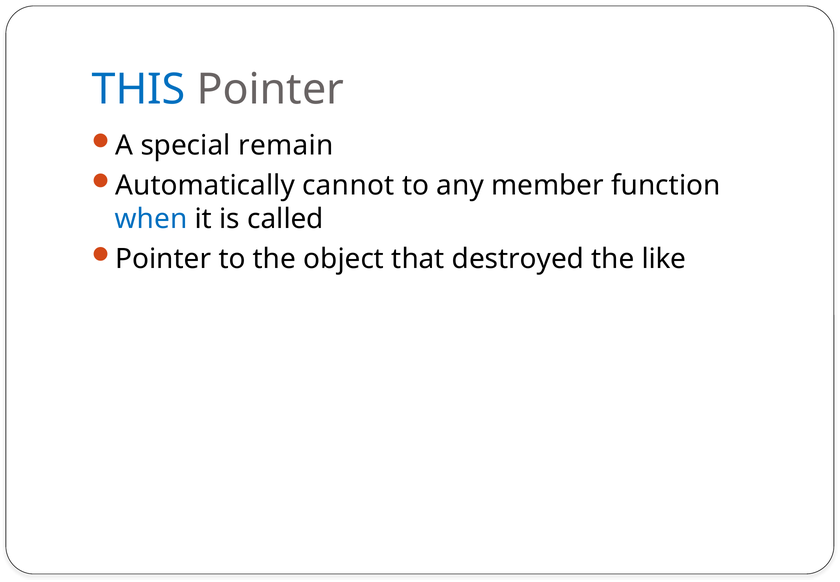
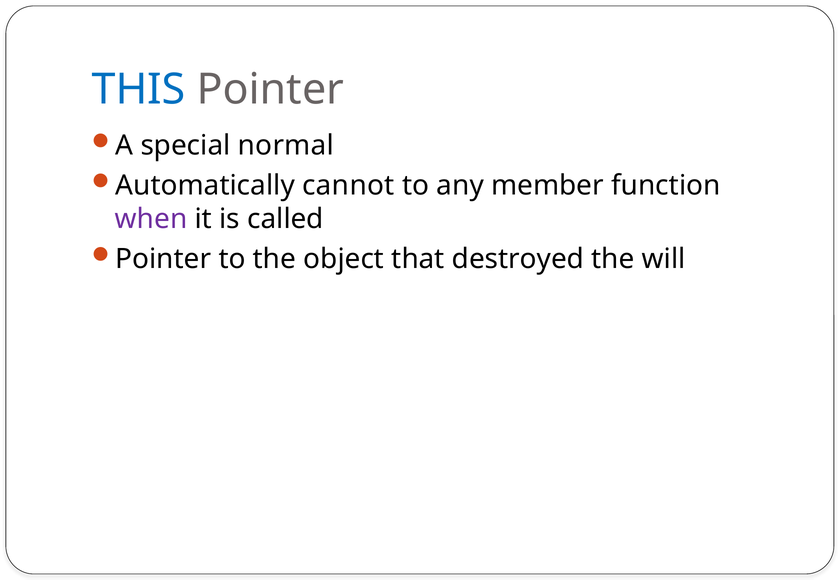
remain: remain -> normal (286, 145)
when colour: blue -> purple (151, 219)
like: like -> will (664, 259)
